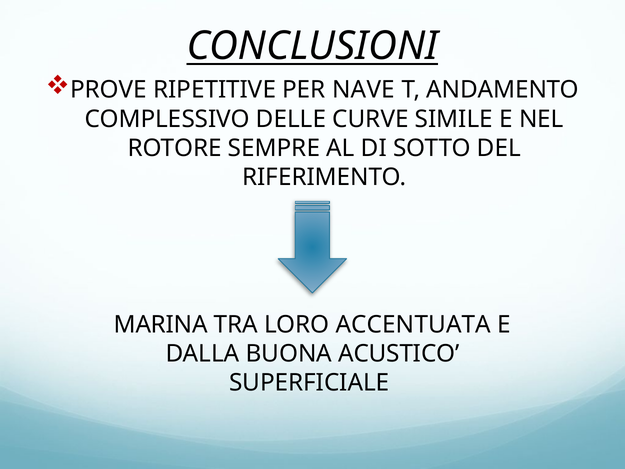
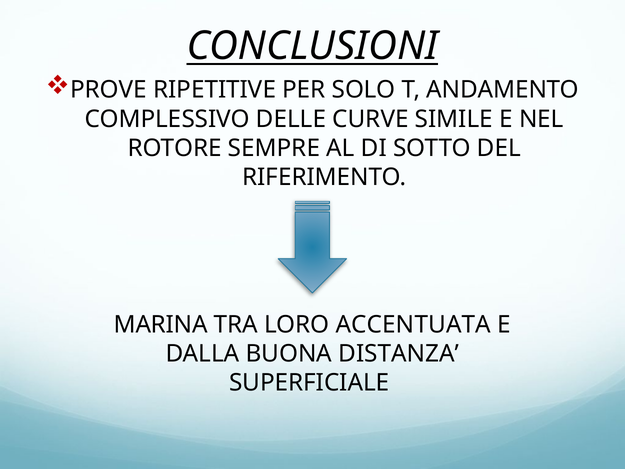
NAVE: NAVE -> SOLO (364, 90)
ACUSTICO: ACUSTICO -> DISTANZA (399, 354)
